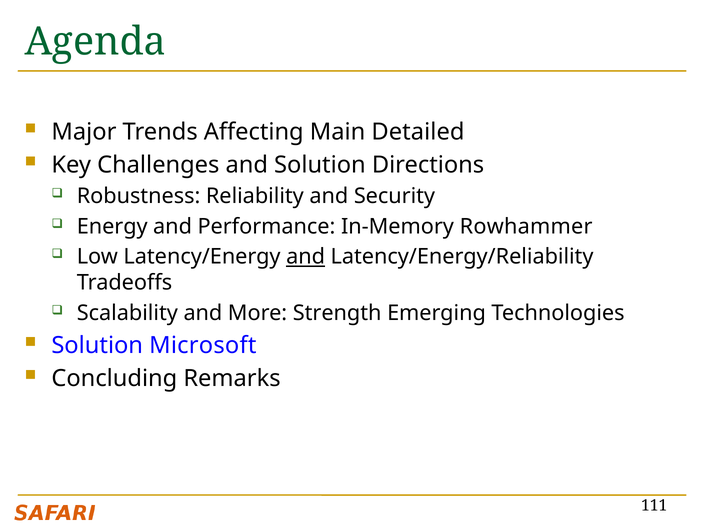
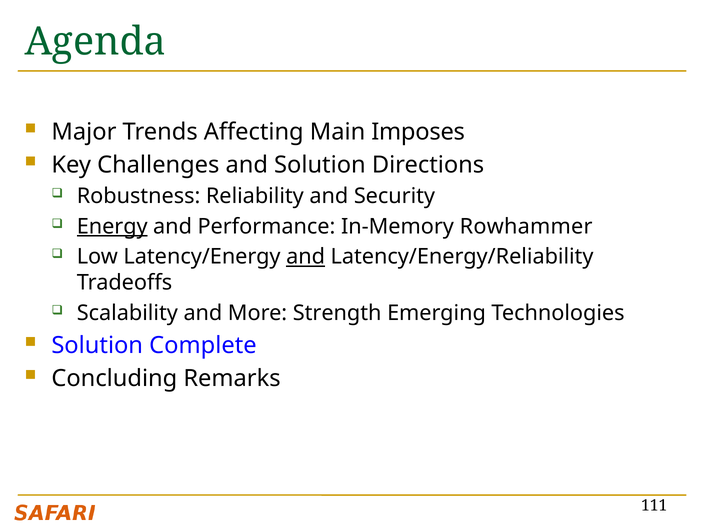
Detailed: Detailed -> Imposes (418, 132)
Energy underline: none -> present (112, 227)
Microsoft: Microsoft -> Complete (203, 346)
